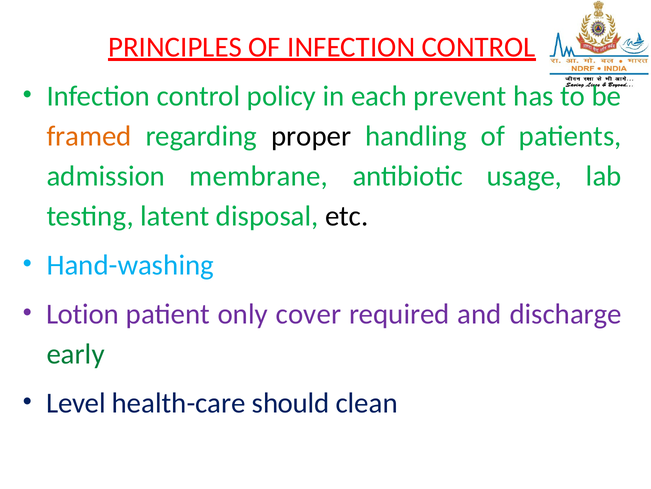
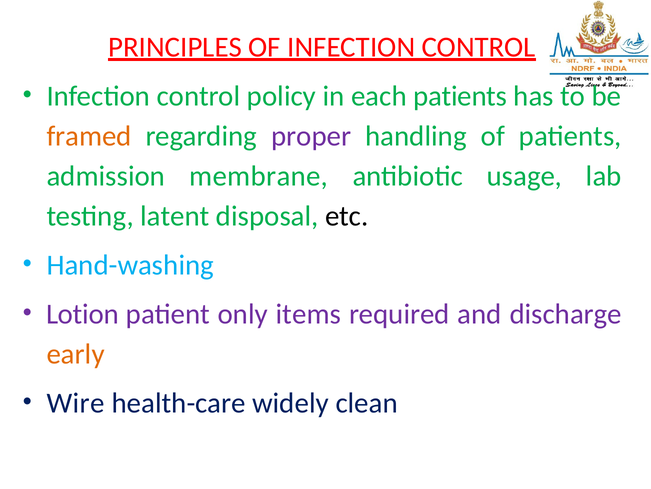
each prevent: prevent -> patients (460, 96)
proper colour: black -> purple (311, 136)
cover: cover -> items (308, 314)
early colour: green -> orange (76, 354)
Level: Level -> Wire (76, 403)
should: should -> widely (290, 403)
